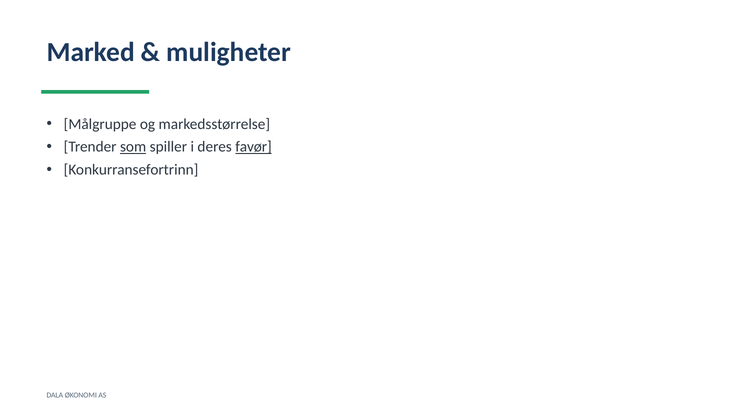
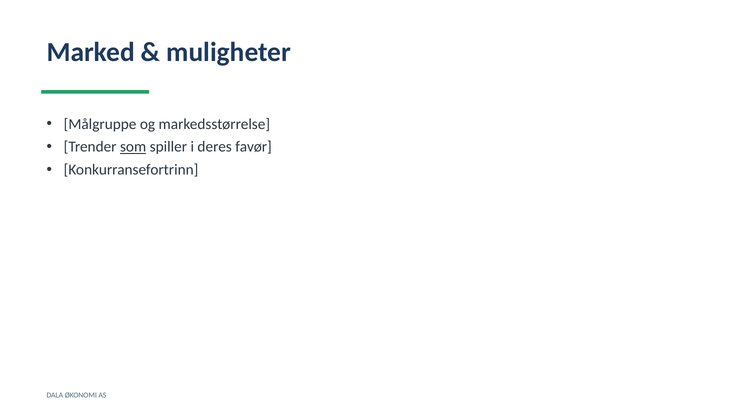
favør underline: present -> none (253, 147)
